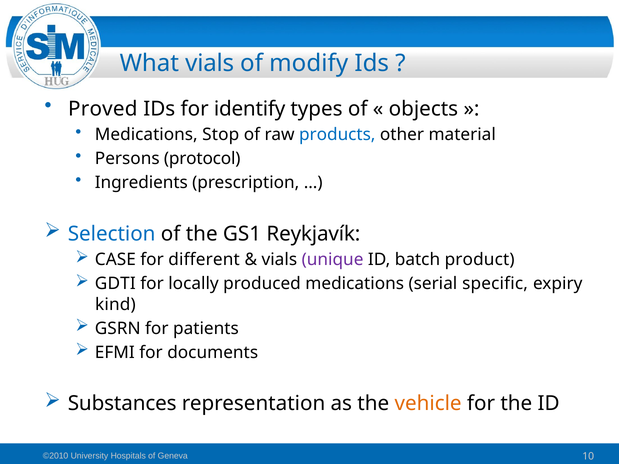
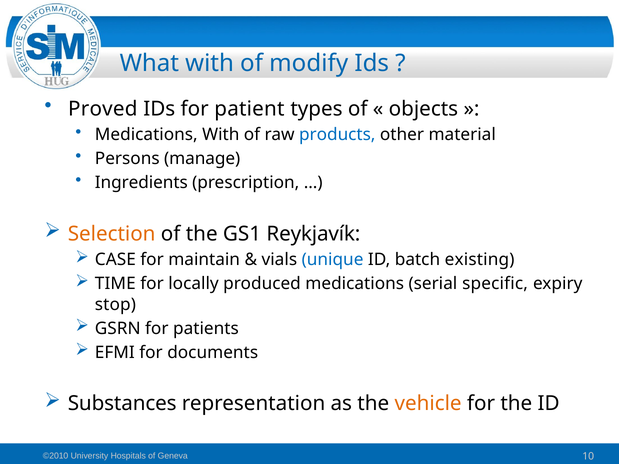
What vials: vials -> with (210, 64)
identify: identify -> patient (249, 109)
Medications Stop: Stop -> With (221, 135)
protocol: protocol -> manage (202, 159)
Selection colour: blue -> orange (112, 234)
different: different -> maintain (204, 260)
unique colour: purple -> blue (333, 260)
product: product -> existing (480, 260)
GDTI: GDTI -> TIME (115, 284)
kind: kind -> stop (115, 305)
